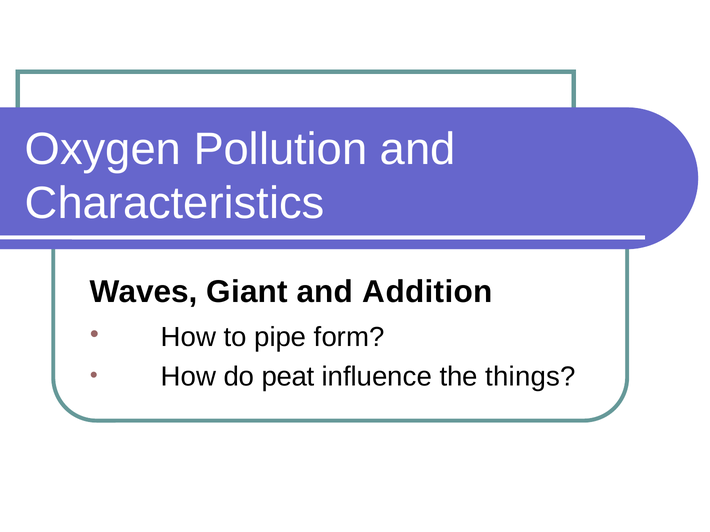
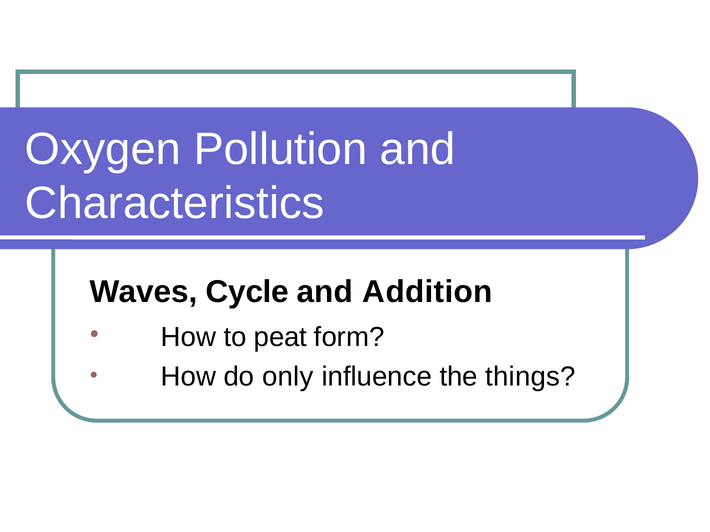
Giant: Giant -> Cycle (247, 292)
pipe: pipe -> peat (280, 337)
peat: peat -> only (288, 377)
